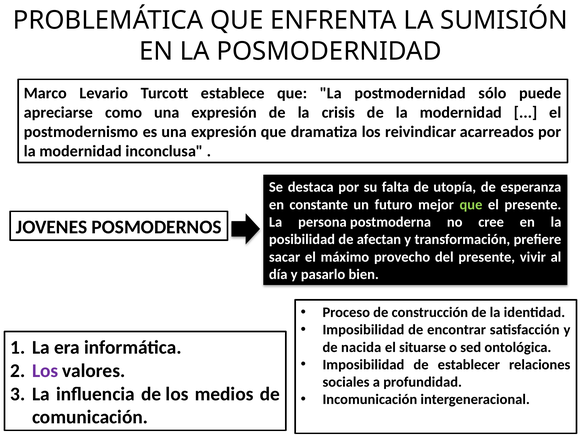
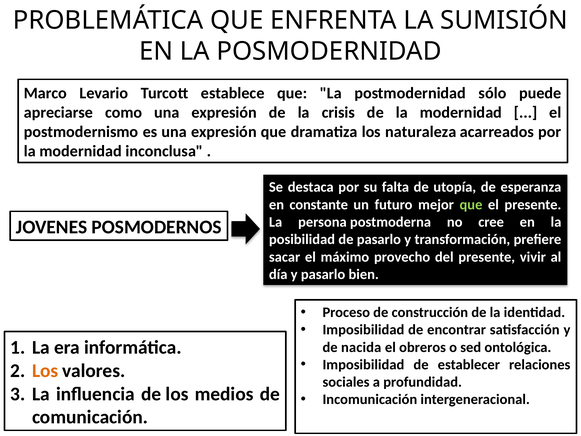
reivindicar: reivindicar -> naturaleza (421, 132)
de afectan: afectan -> pasarlo (379, 239)
situarse: situarse -> obreros (423, 347)
Los colour: purple -> orange (45, 371)
